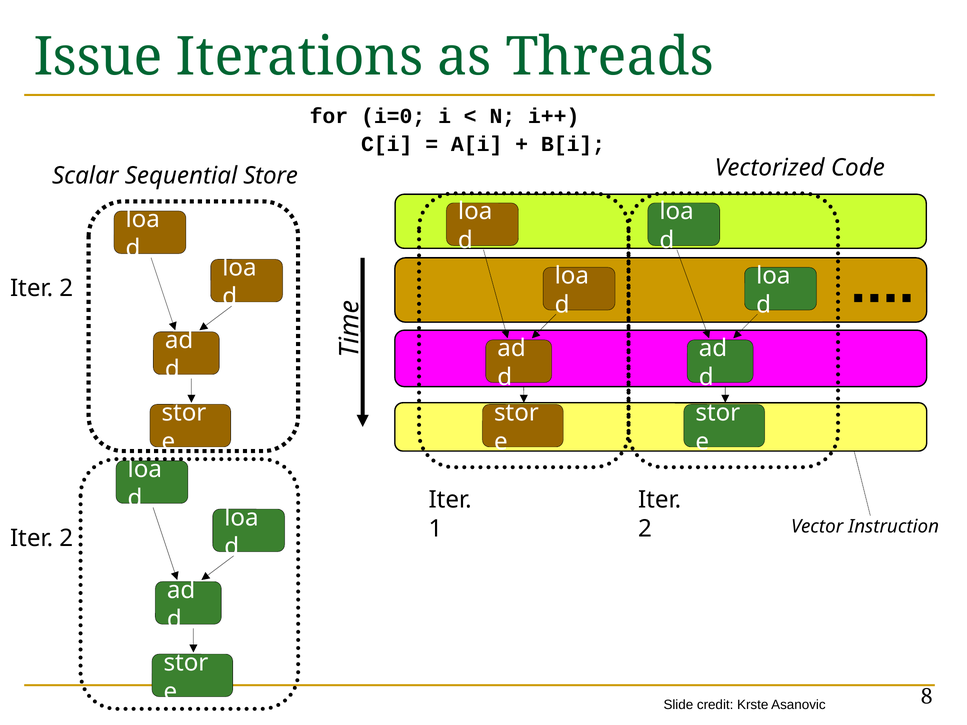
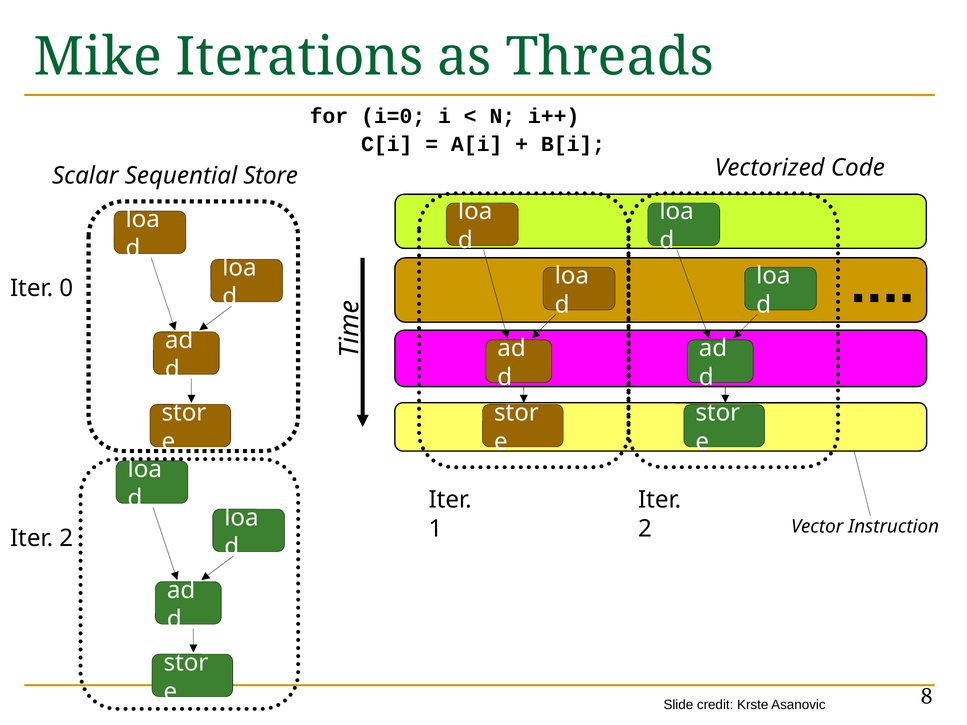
Issue: Issue -> Mike (98, 57)
2: 2 -> 0 (66, 289)
